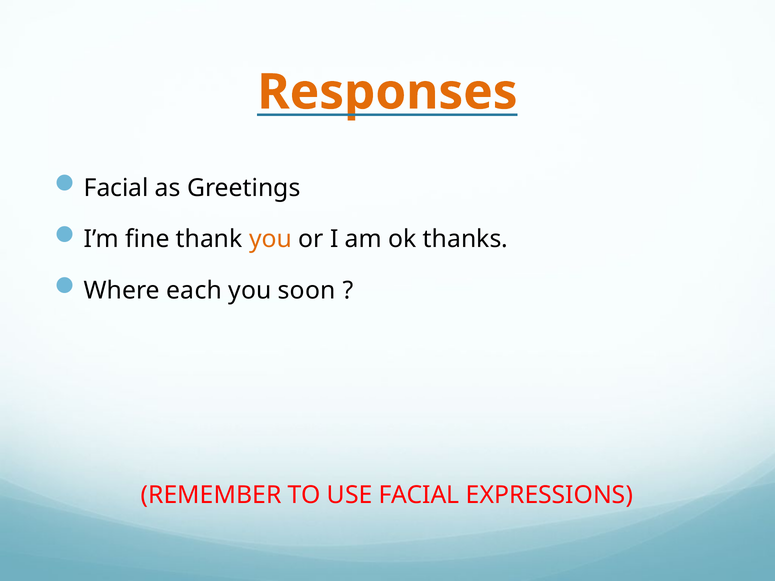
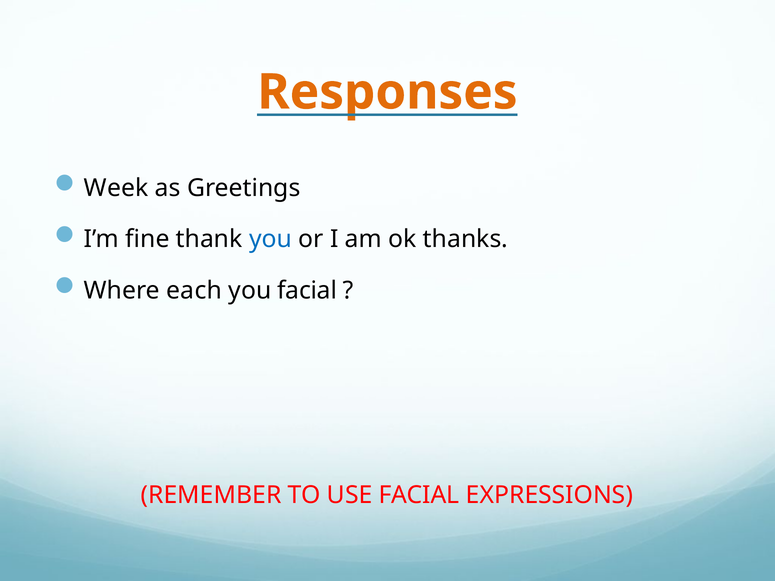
Facial: Facial -> Week (116, 188)
you colour: orange -> blue (270, 239)
you soon: soon -> facial (307, 291)
